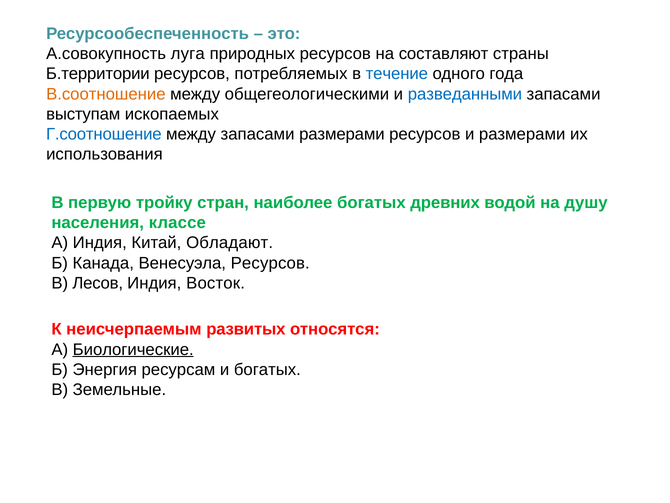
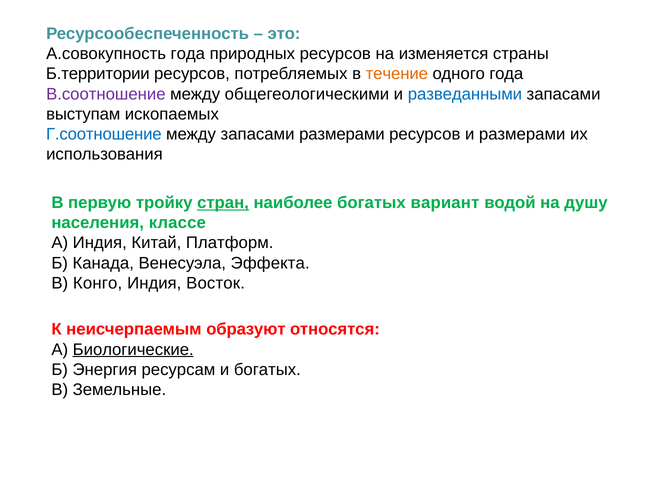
А.совокупность луга: луга -> года (188, 54)
составляют: составляют -> изменяется (444, 54)
течение colour: blue -> orange (397, 74)
В.соотношение colour: orange -> purple (106, 94)
стран underline: none -> present (223, 202)
древних: древних -> вариант (445, 202)
Обладают: Обладают -> Платформ (230, 243)
Венесуэла Ресурсов: Ресурсов -> Эффекта (270, 263)
Лесов: Лесов -> Конго (98, 283)
развитых: развитых -> образуют (246, 329)
